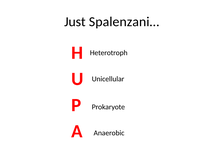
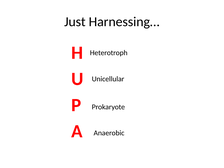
Spalenzani…: Spalenzani… -> Harnessing… (124, 22)
